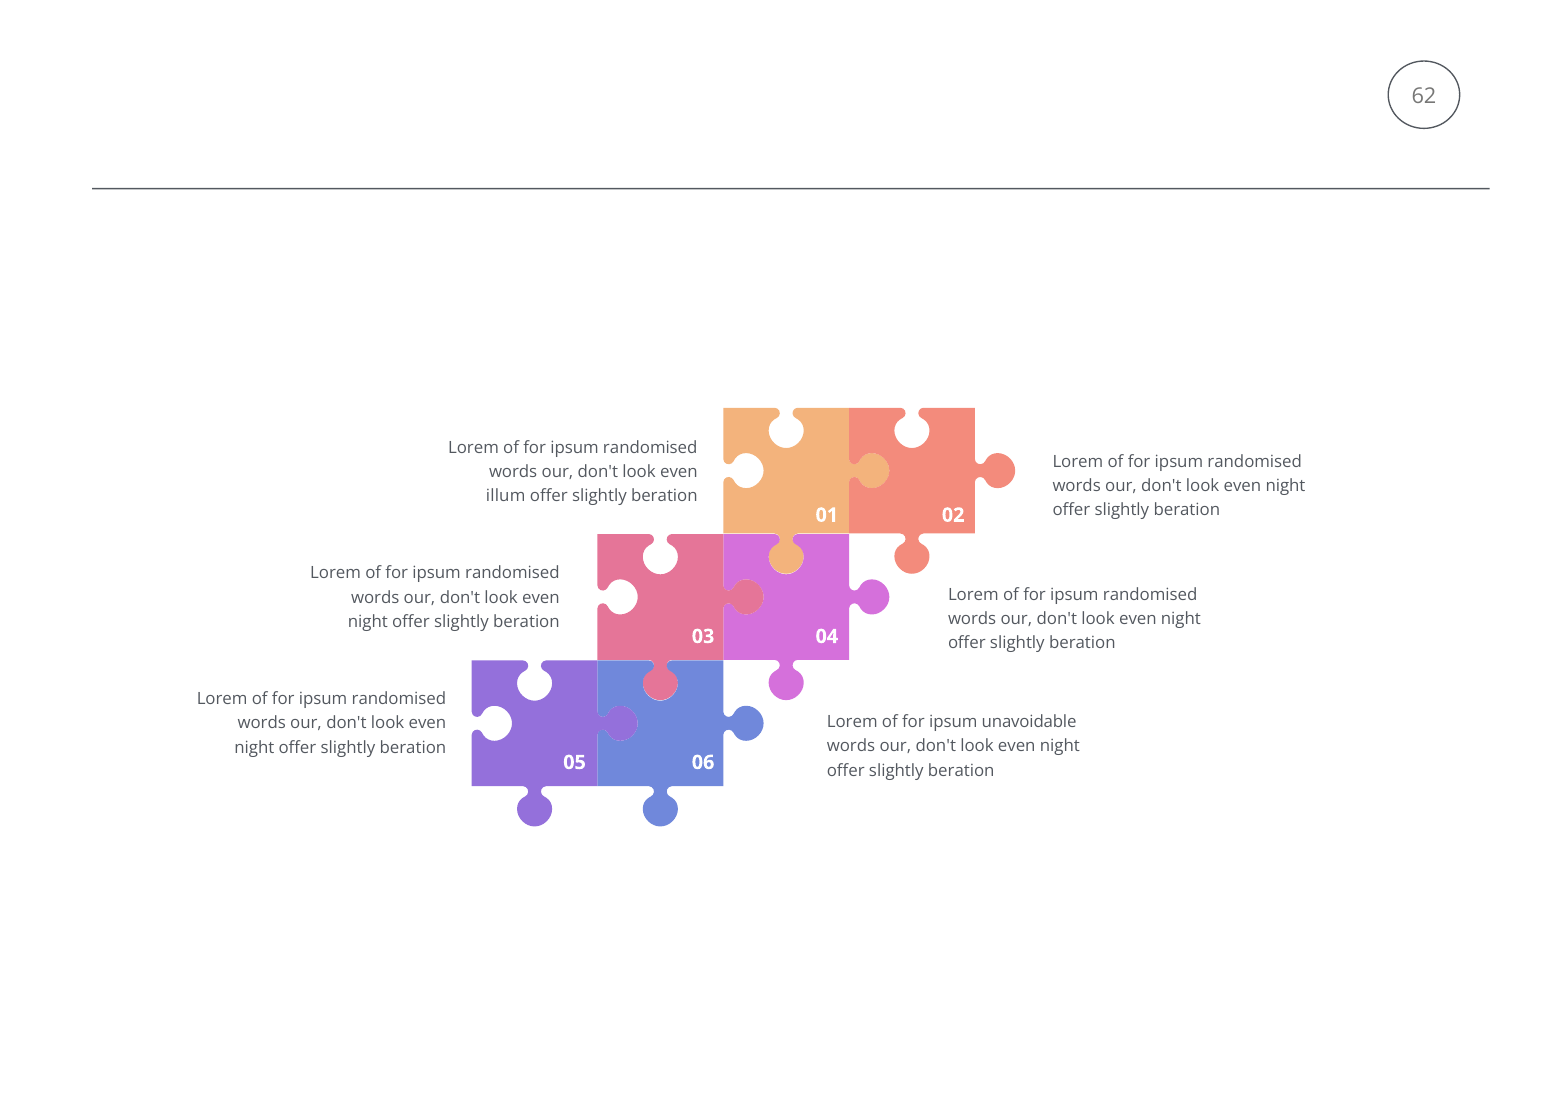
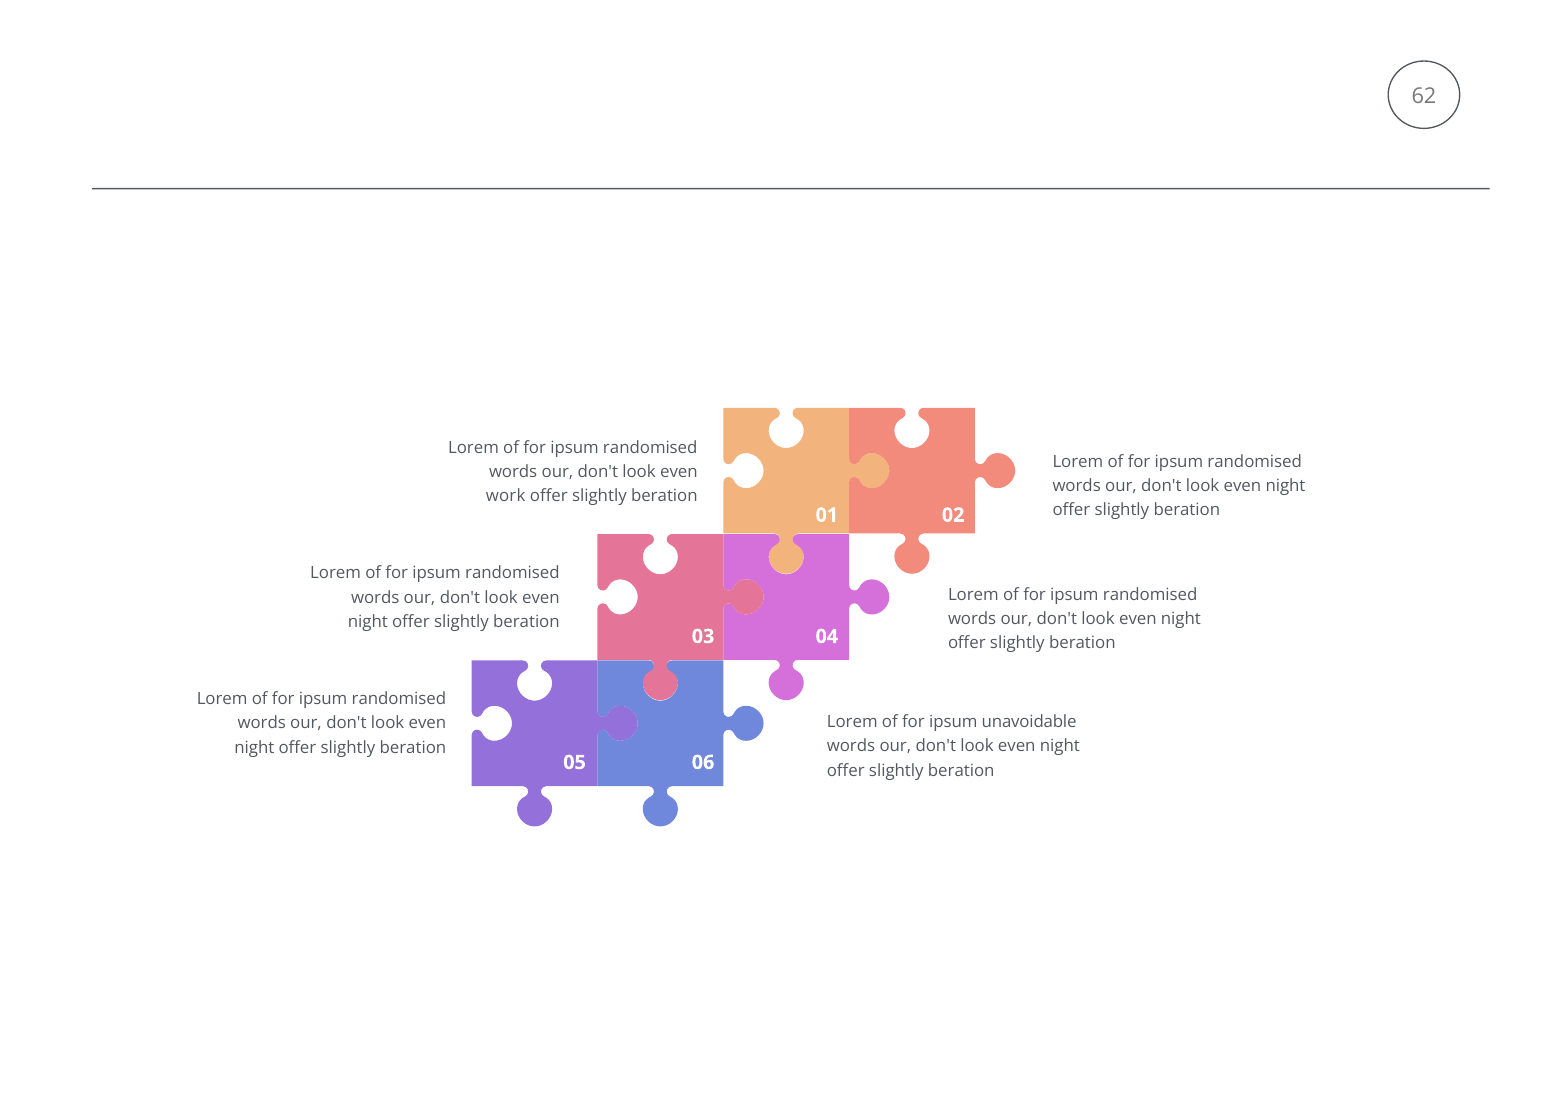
illum: illum -> work (506, 496)
